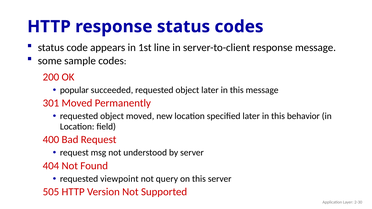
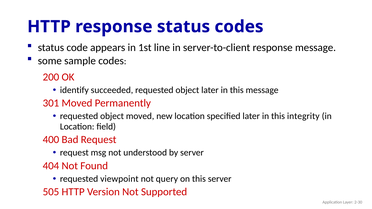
popular: popular -> identify (74, 90)
behavior: behavior -> integrity (303, 116)
